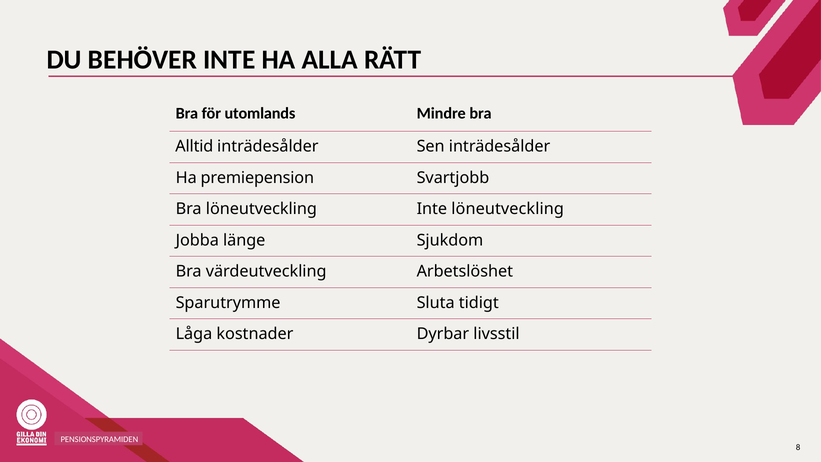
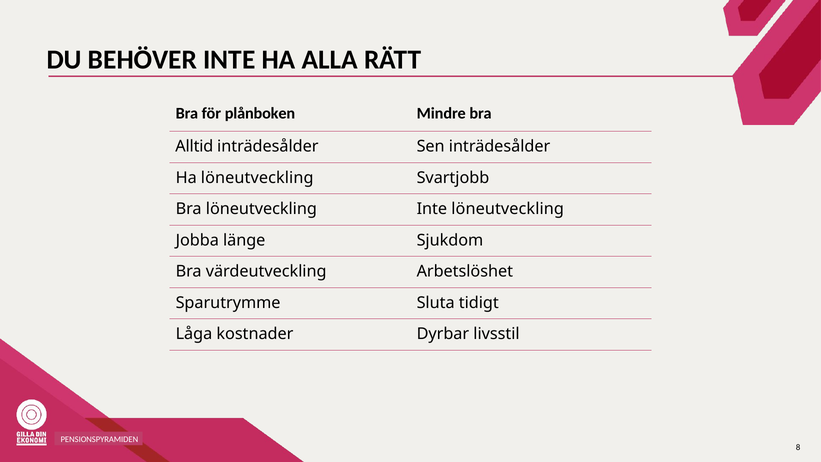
utomlands: utomlands -> plånboken (260, 113)
Ha premiepension: premiepension -> löneutveckling (257, 178)
